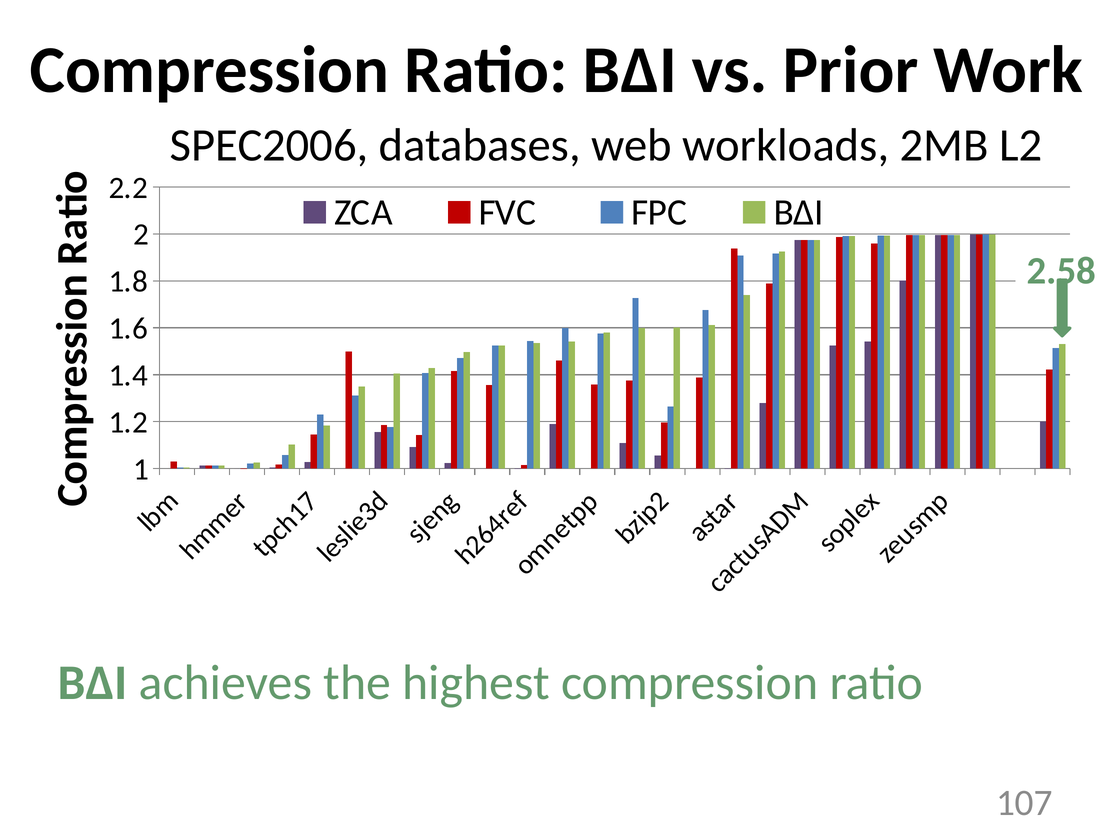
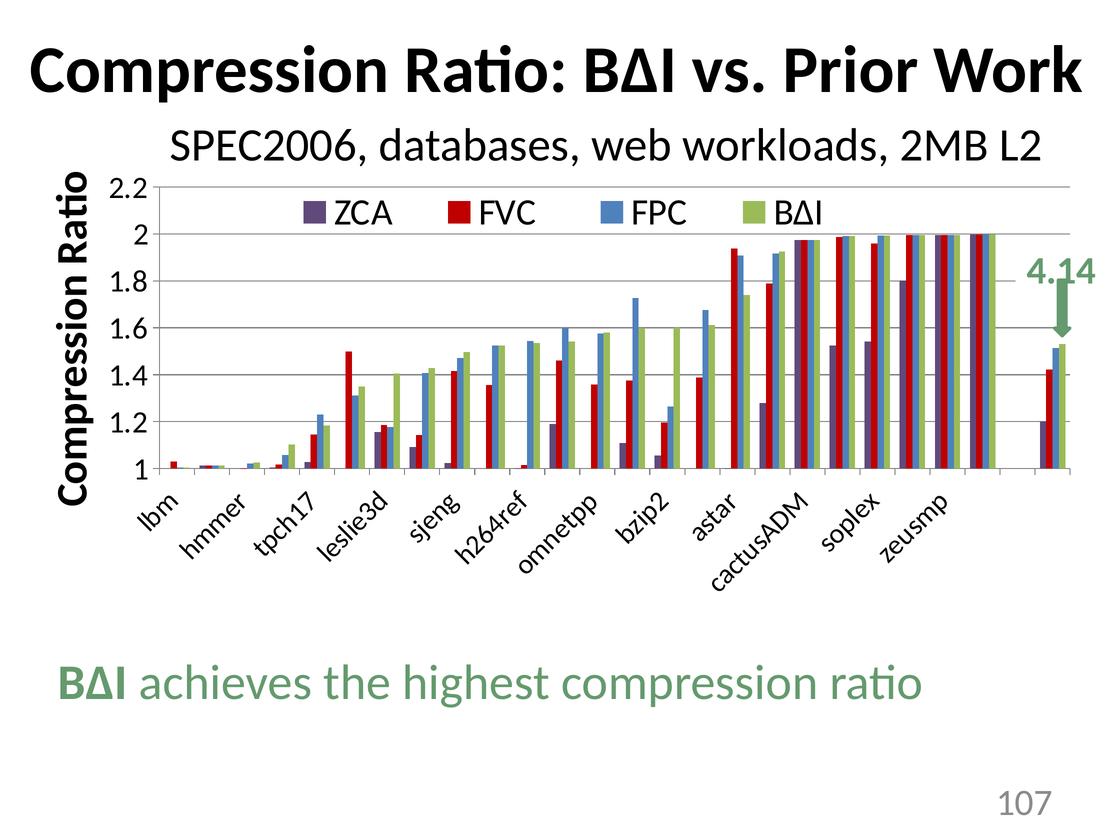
2.58: 2.58 -> 4.14 (1061, 271)
